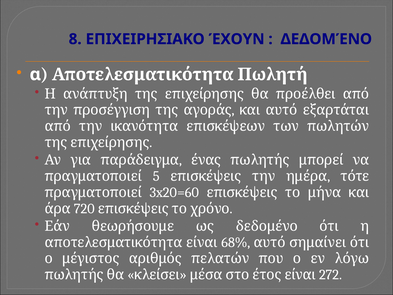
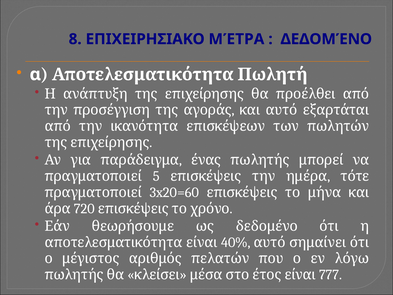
ΈΧΟΥΝ: ΈΧΟΥΝ -> ΜΈΤΡΑ (236, 39)
68%: 68% -> 40% (236, 242)
272: 272 -> 777 (331, 274)
